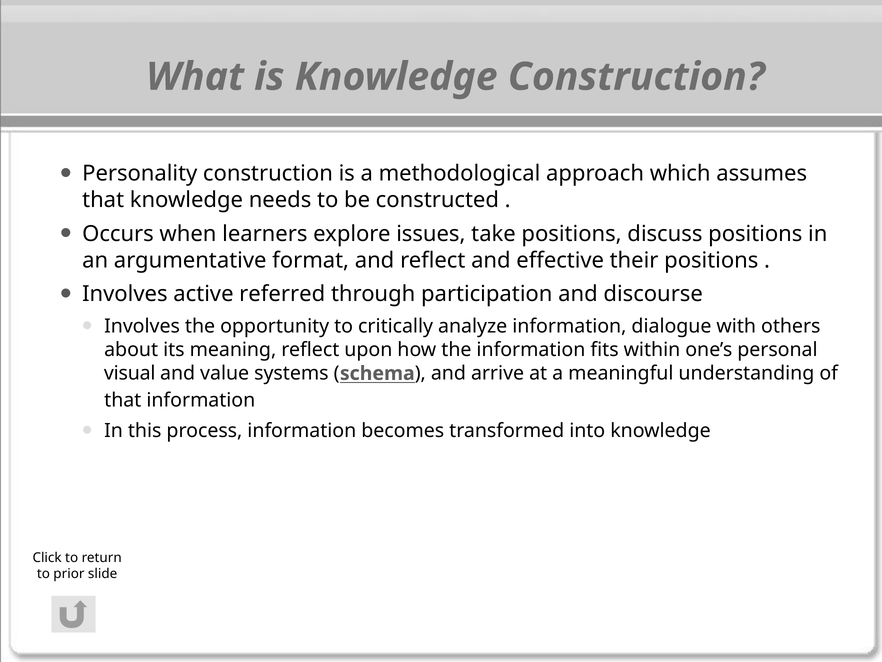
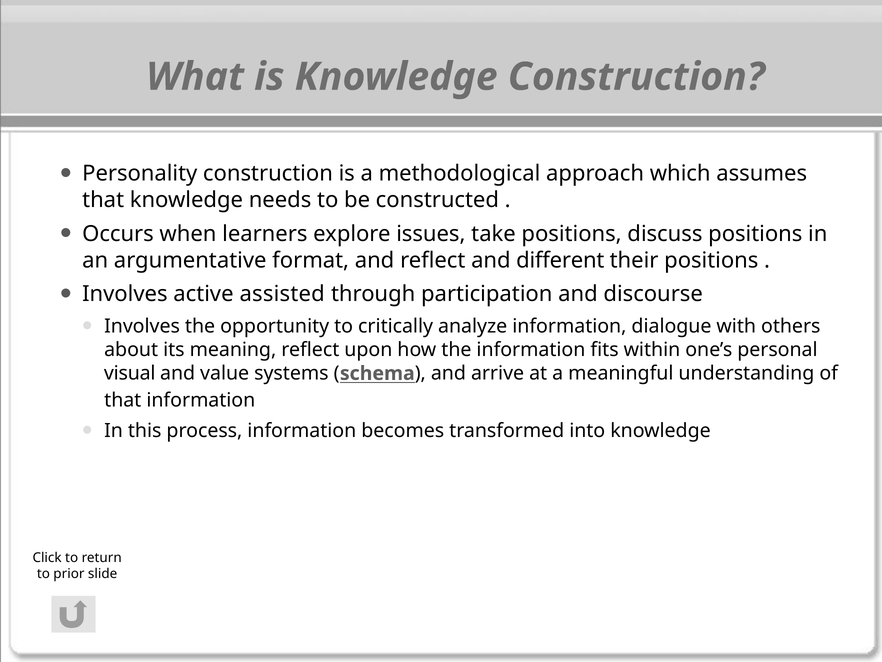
effective: effective -> different (560, 260)
referred: referred -> assisted (282, 294)
